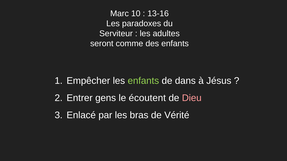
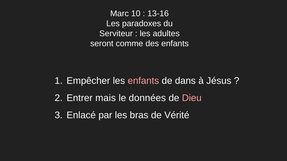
enfants colour: light green -> pink (143, 81)
gens: gens -> mais (106, 98)
écoutent: écoutent -> données (147, 98)
